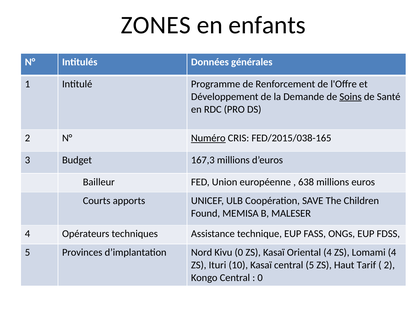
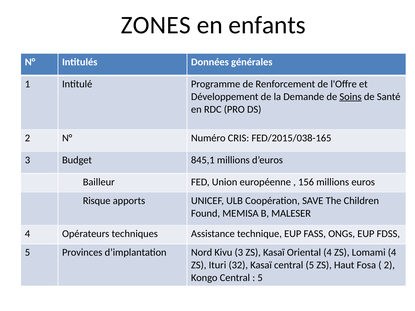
Numéro underline: present -> none (208, 138)
167,3: 167,3 -> 845,1 (203, 160)
638: 638 -> 156 (306, 182)
Courts: Courts -> Risque (97, 201)
Kivu 0: 0 -> 3 (239, 253)
10: 10 -> 32 (238, 265)
Tarif: Tarif -> Fosa (366, 265)
0: 0 -> 5 (260, 278)
